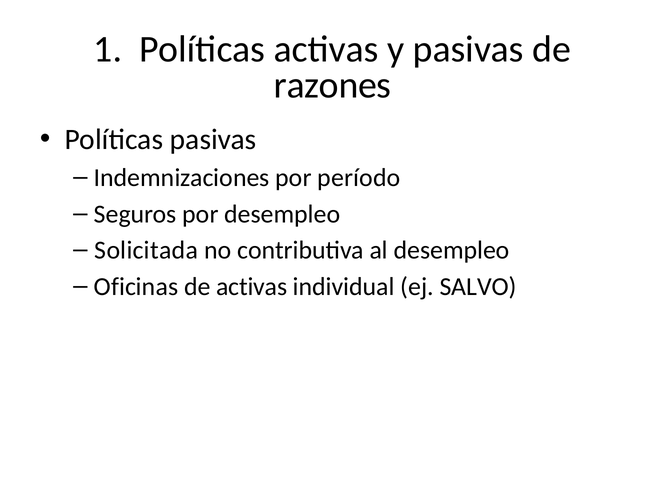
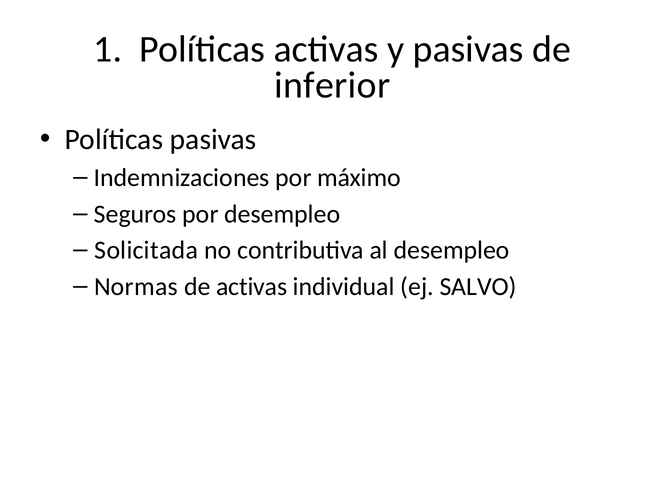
razones: razones -> inferior (332, 85)
período: período -> máximo (359, 178)
Oficinas: Oficinas -> Normas (136, 286)
